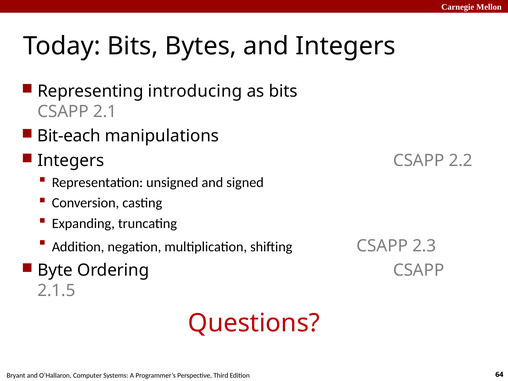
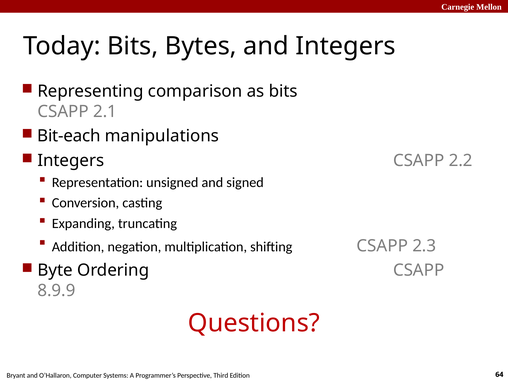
introducing: introducing -> comparison (195, 91)
2.1.5: 2.1.5 -> 8.9.9 (56, 291)
